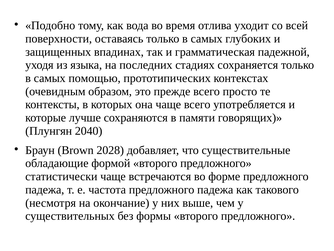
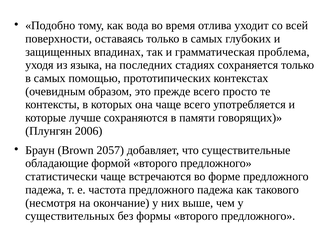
падежной: падежной -> проблема (284, 52)
2040: 2040 -> 2006 (89, 131)
2028: 2028 -> 2057 (110, 150)
